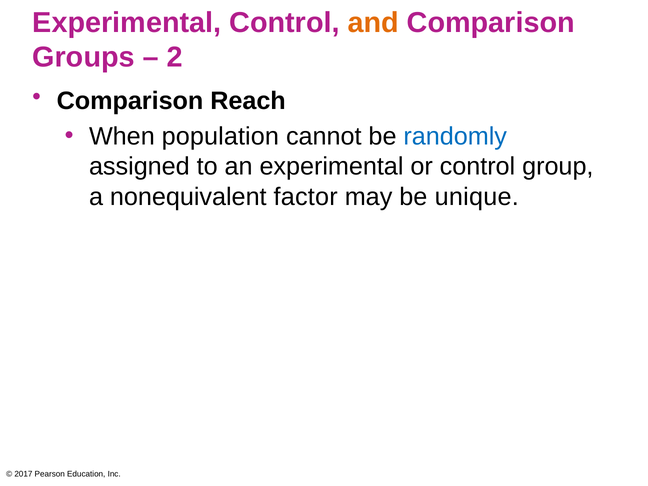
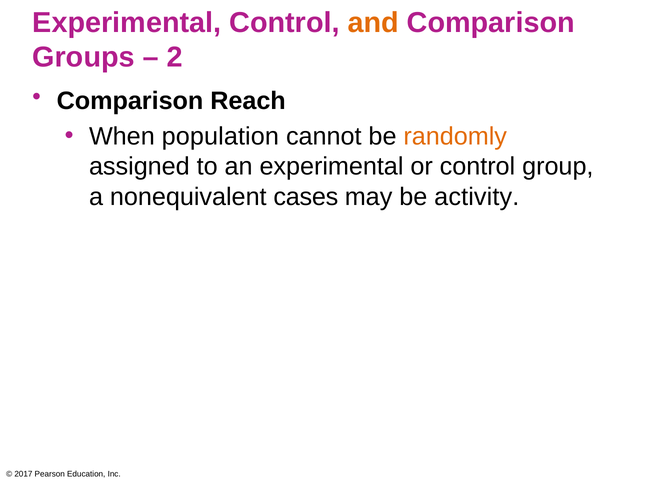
randomly colour: blue -> orange (455, 136)
factor: factor -> cases (306, 197)
unique: unique -> activity (477, 197)
